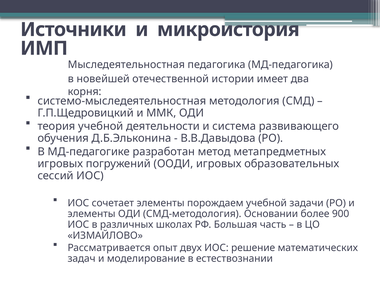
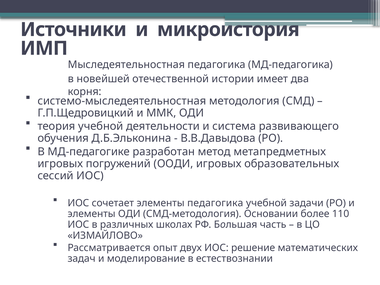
элементы порождаем: порождаем -> педагогика (215, 203)
900: 900 -> 110 (341, 214)
